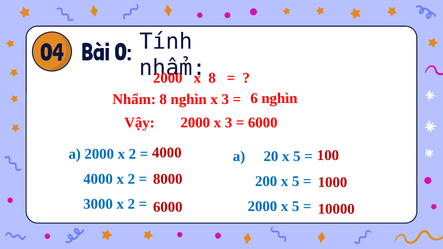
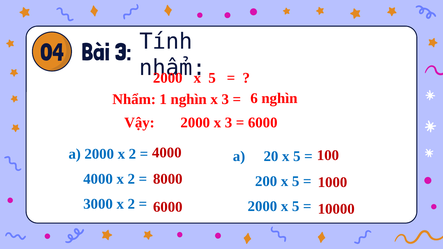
Bài 0: 0 -> 3 (123, 52)
8: 8 -> 5 (212, 78)
Nhẩm 8: 8 -> 1 (163, 99)
